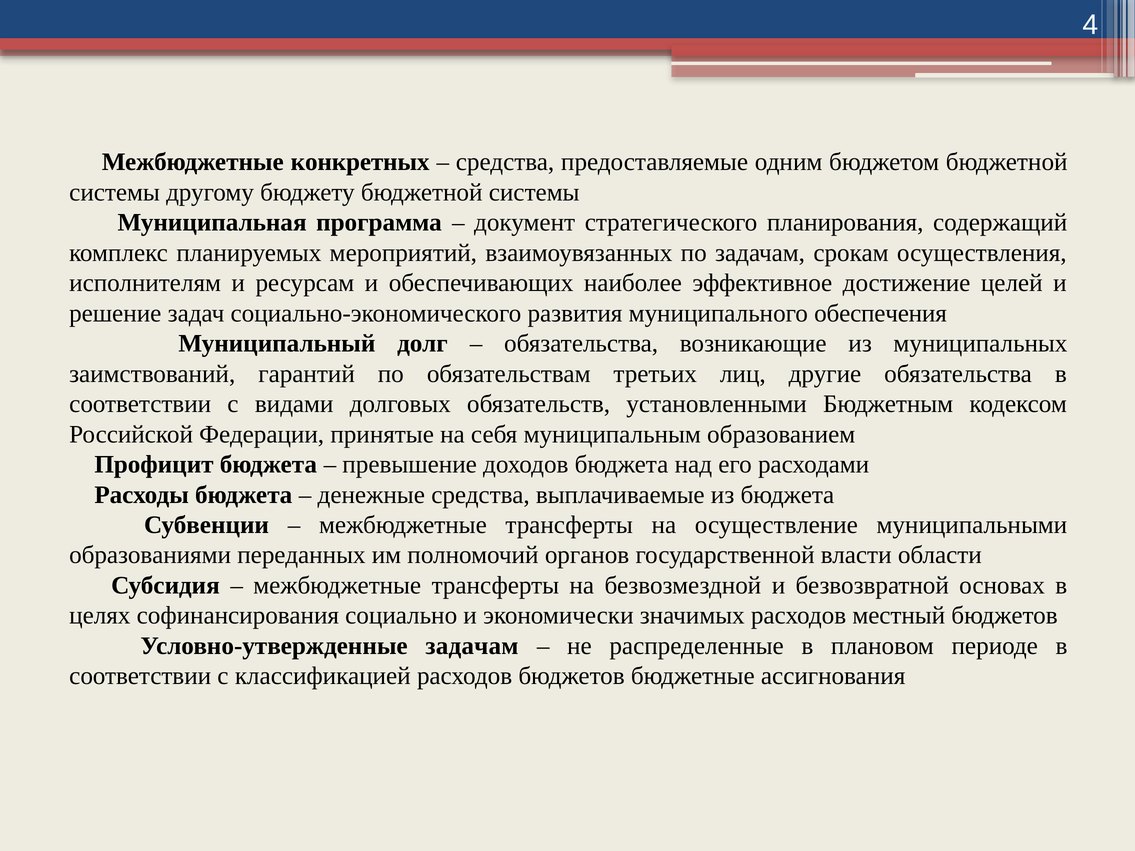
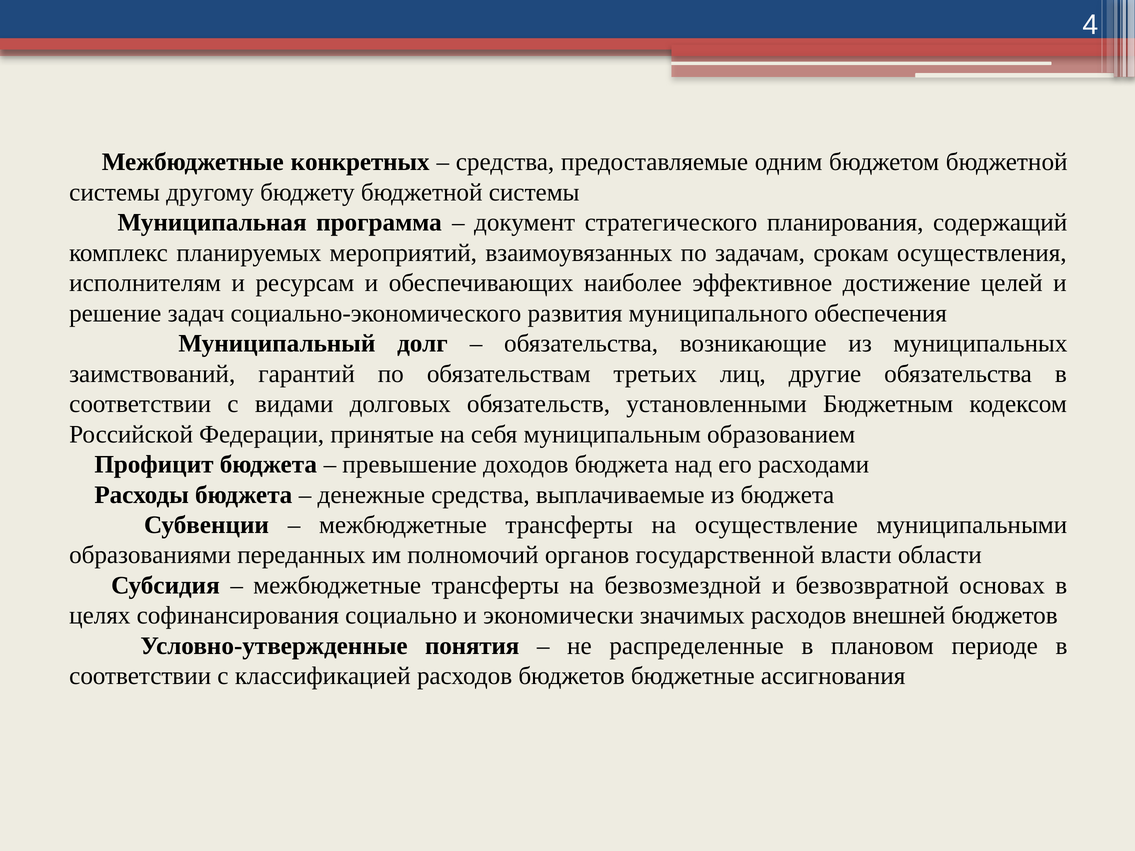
местный: местный -> внешней (899, 616)
Условно-утвержденные задачам: задачам -> понятия (472, 646)
